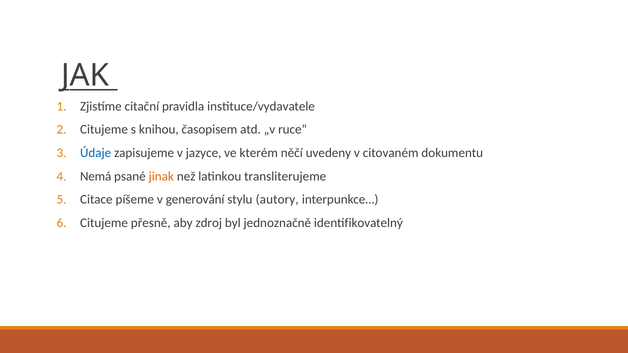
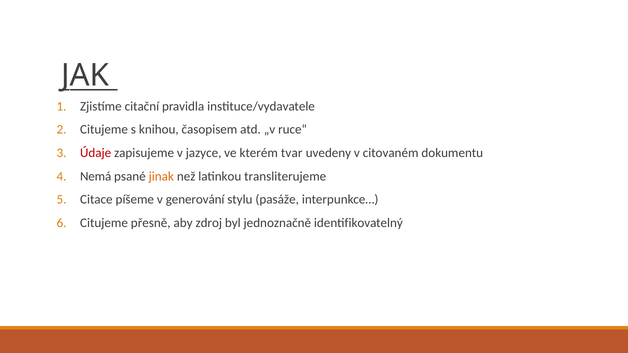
Údaje colour: blue -> red (96, 153)
něčí: něčí -> tvar (292, 153)
autory: autory -> pasáže (277, 200)
